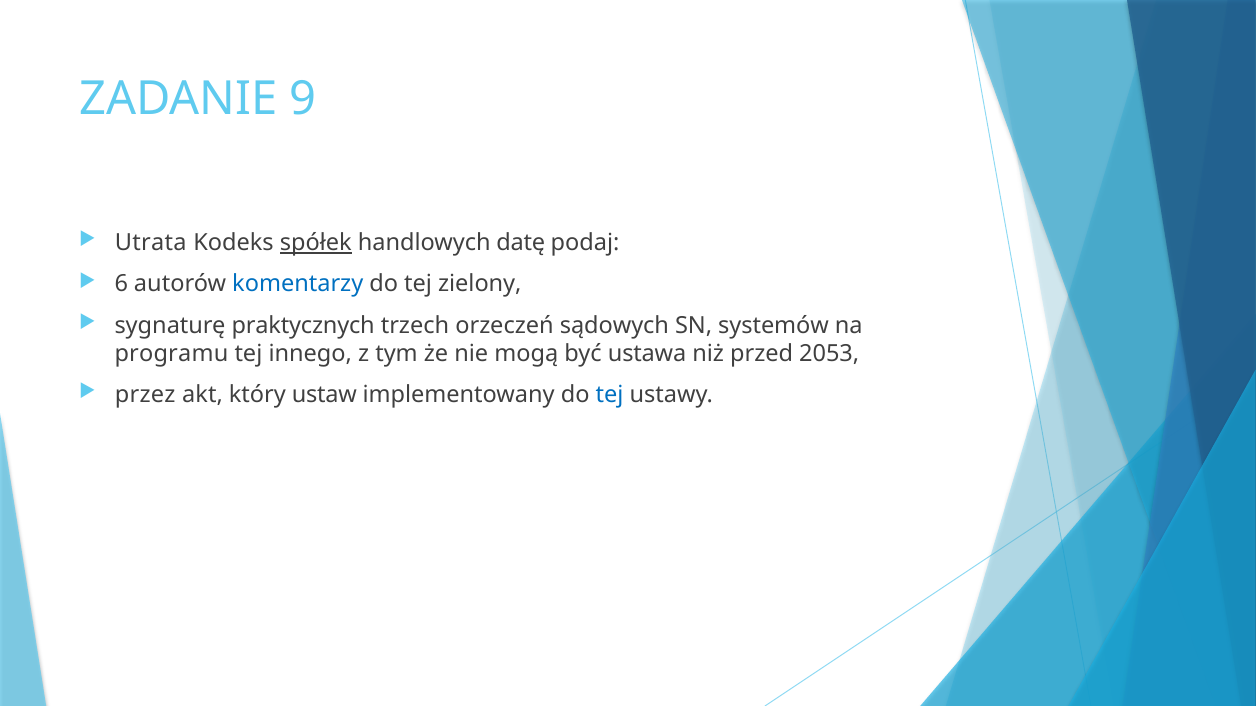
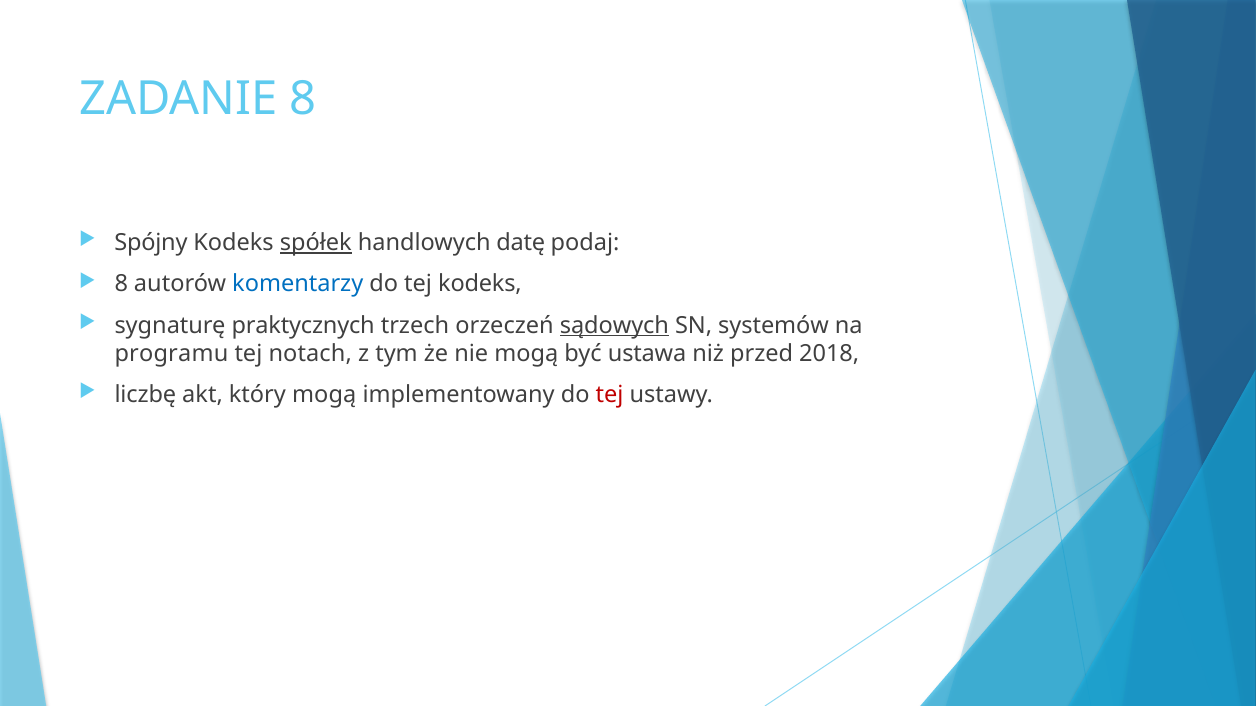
ZADANIE 9: 9 -> 8 (303, 99)
Utrata: Utrata -> Spójny (151, 243)
6: 6 -> 8 (121, 284)
tej zielony: zielony -> kodeks (480, 284)
sądowych underline: none -> present (614, 326)
innego: innego -> notach (310, 354)
2053: 2053 -> 2018 (829, 354)
przez: przez -> liczbę (145, 395)
który ustaw: ustaw -> mogą (324, 395)
tej colour: blue -> red (610, 395)
